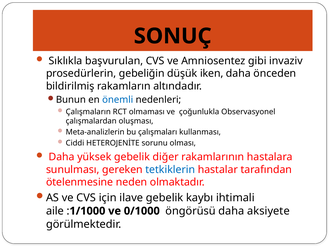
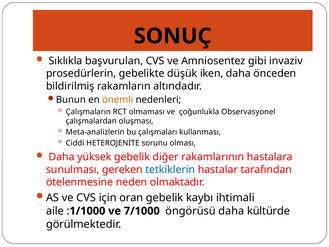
gebeliğin: gebeliğin -> gebelikte (142, 73)
önemli colour: blue -> orange (118, 100)
ilave: ilave -> oran (131, 198)
0/1000: 0/1000 -> 7/1000 (142, 211)
aksiyete: aksiyete -> kültürde (269, 211)
